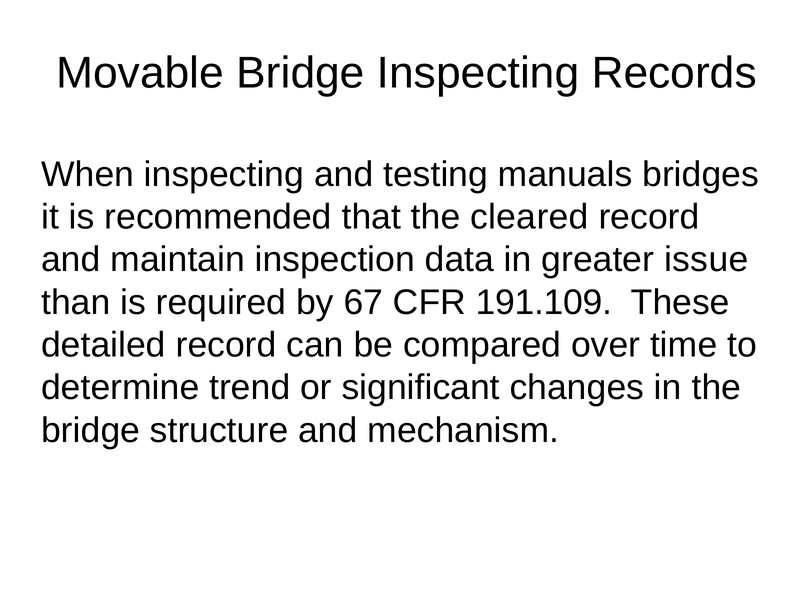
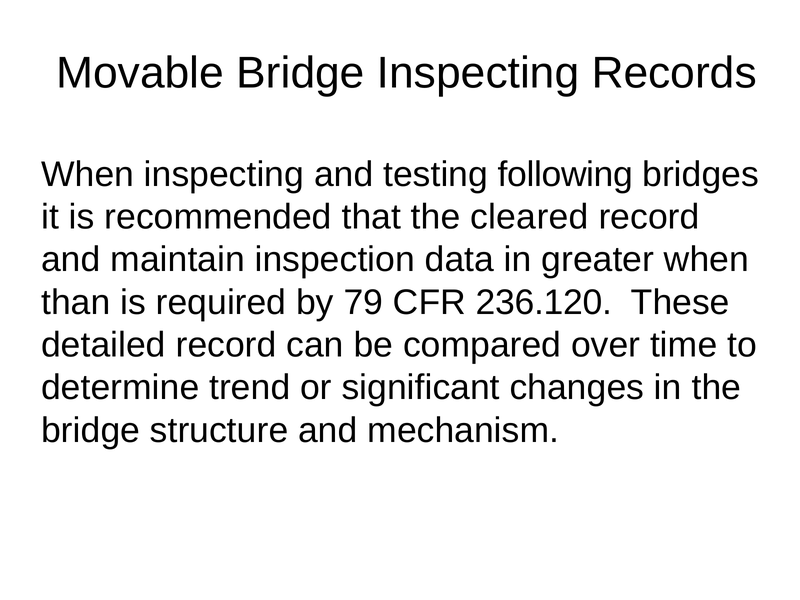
manuals: manuals -> following (565, 174)
greater issue: issue -> when (706, 260)
67: 67 -> 79 (363, 302)
191.109: 191.109 -> 236.120 (544, 302)
